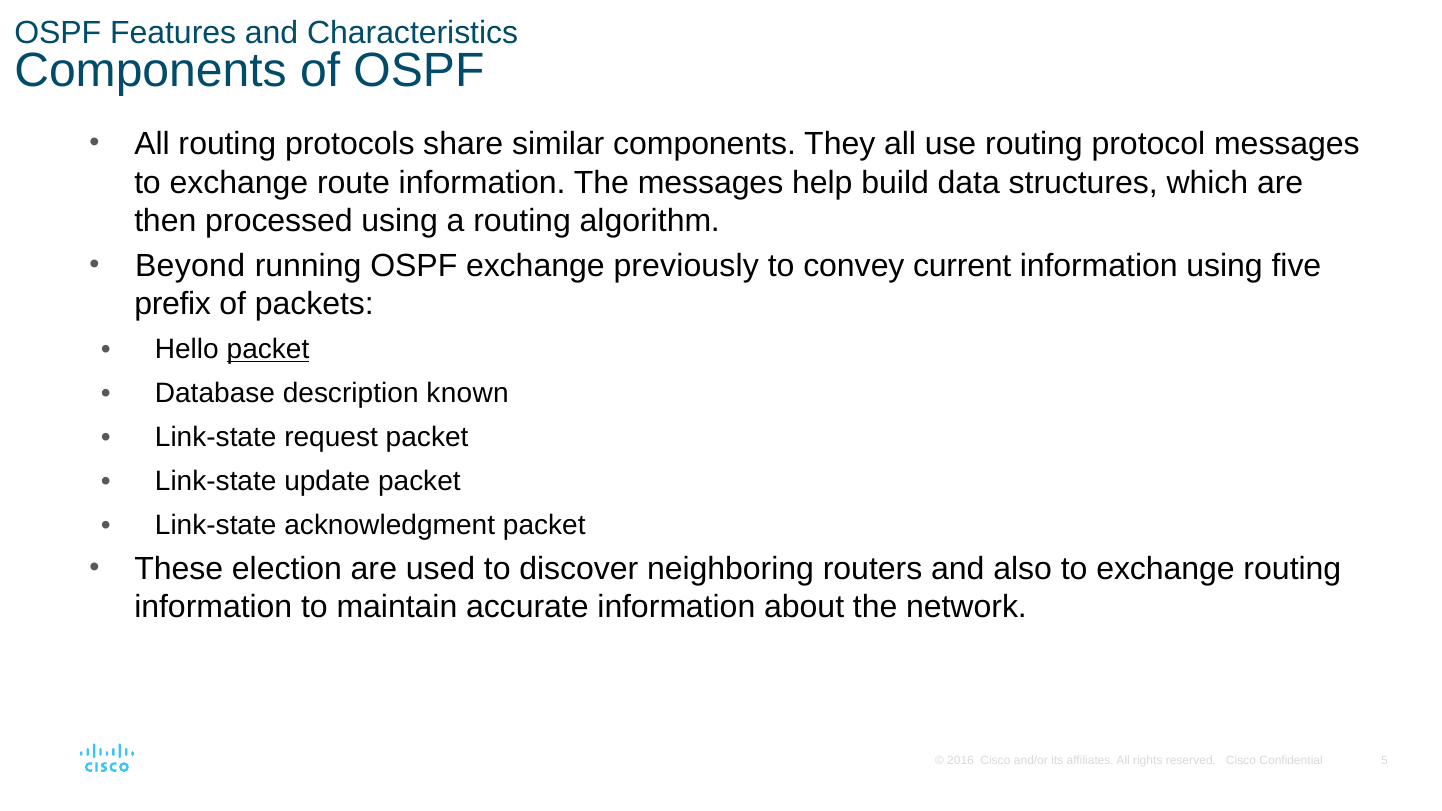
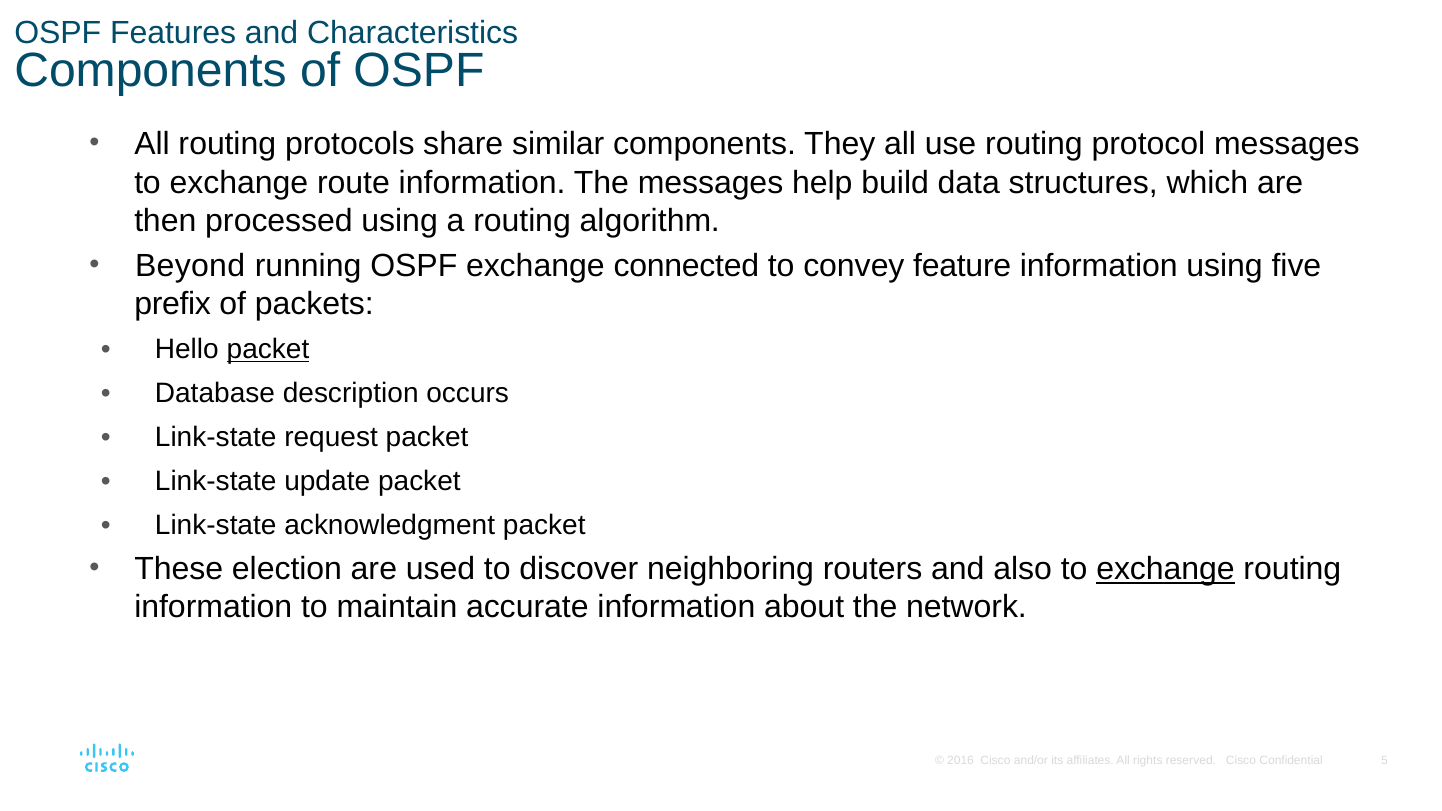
previously: previously -> connected (686, 266)
current: current -> feature (962, 266)
known: known -> occurs (468, 394)
exchange underline: none -> present (1165, 569)
